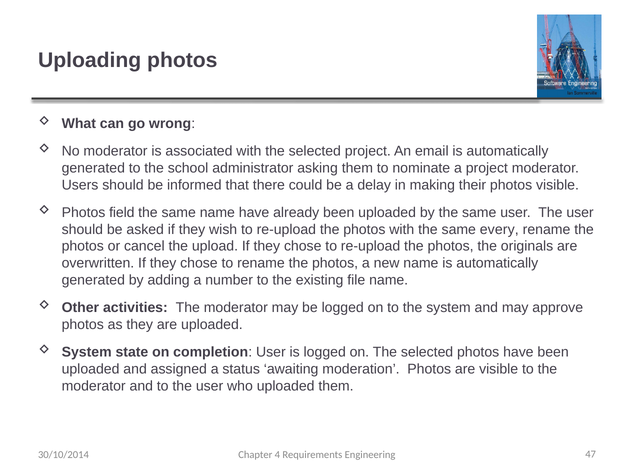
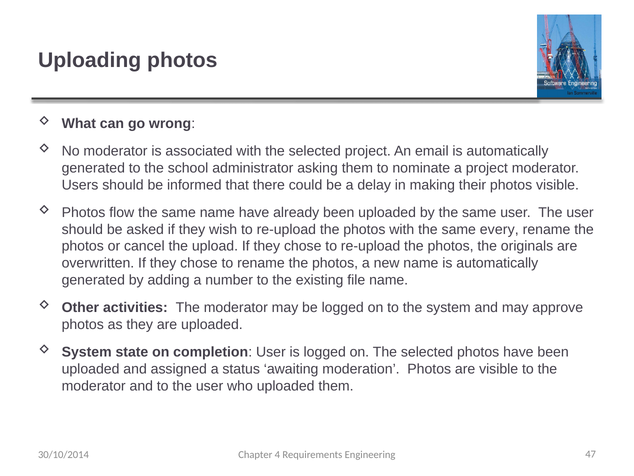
field: field -> flow (122, 212)
